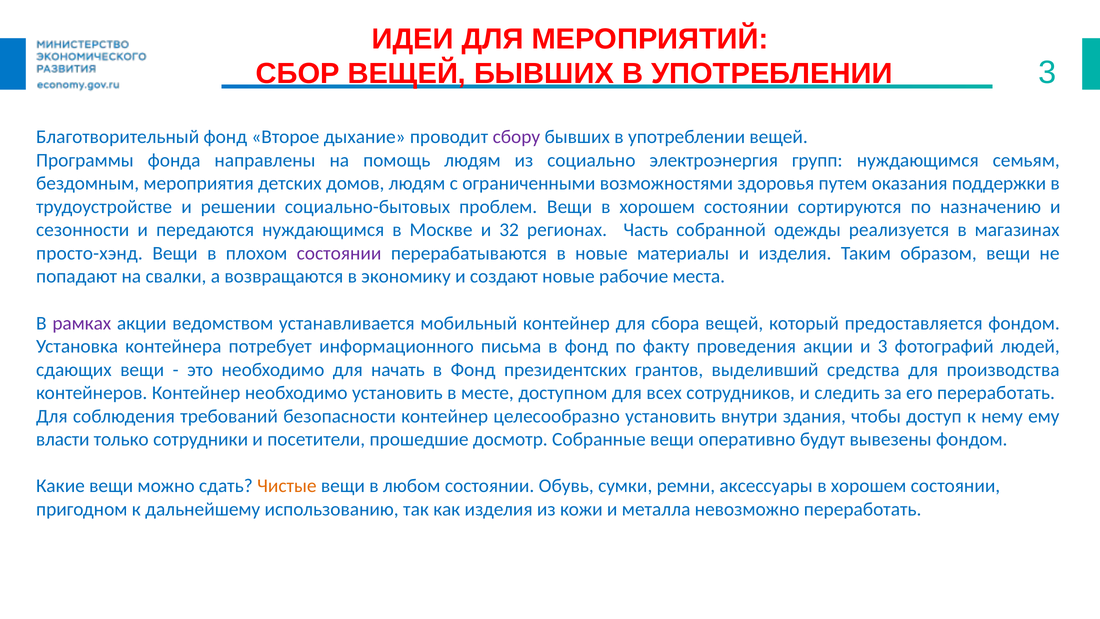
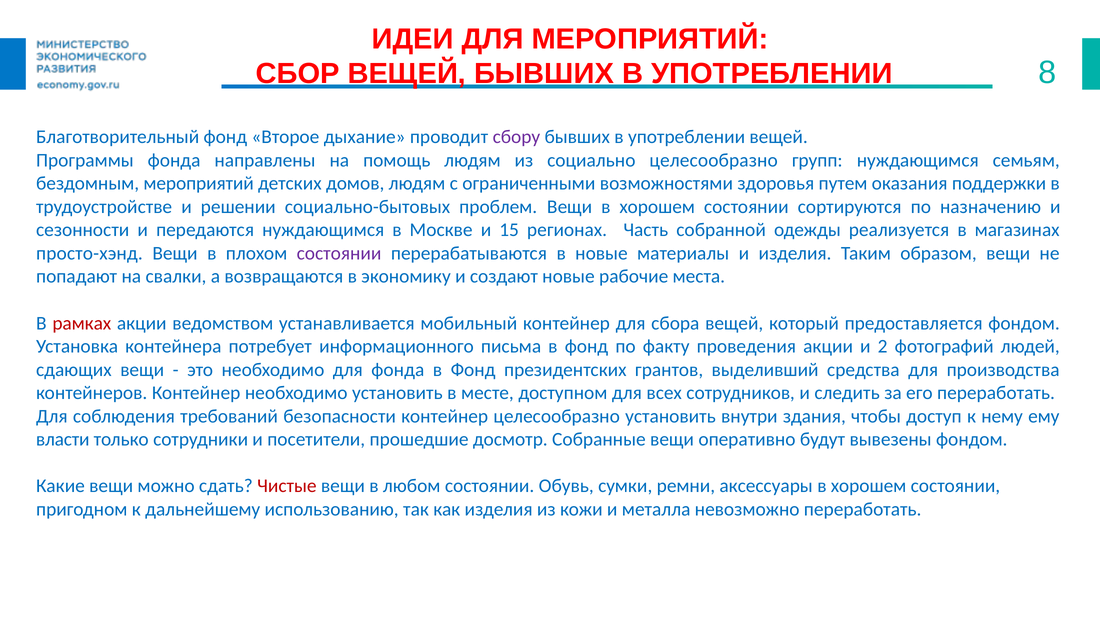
УПОТРЕБЛЕНИИ 3: 3 -> 8 (1047, 72)
социально электроэнергия: электроэнергия -> целесообразно (714, 160)
бездомным мероприятия: мероприятия -> мероприятий (199, 184)
32: 32 -> 15 (509, 230)
рамках colour: purple -> red (82, 323)
и 3: 3 -> 2 (883, 347)
для начать: начать -> фонда (398, 370)
Чистые colour: orange -> red (287, 486)
